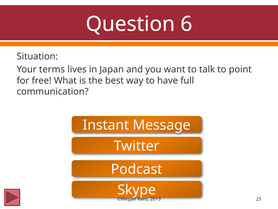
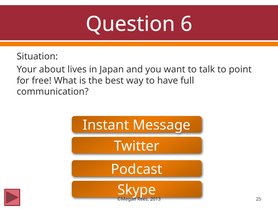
terms: terms -> about (52, 69)
